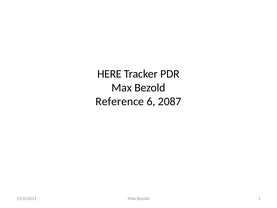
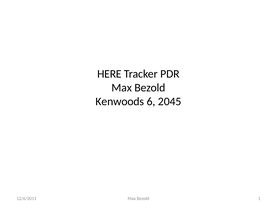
Reference: Reference -> Kenwoods (120, 101)
2087: 2087 -> 2045 (170, 101)
